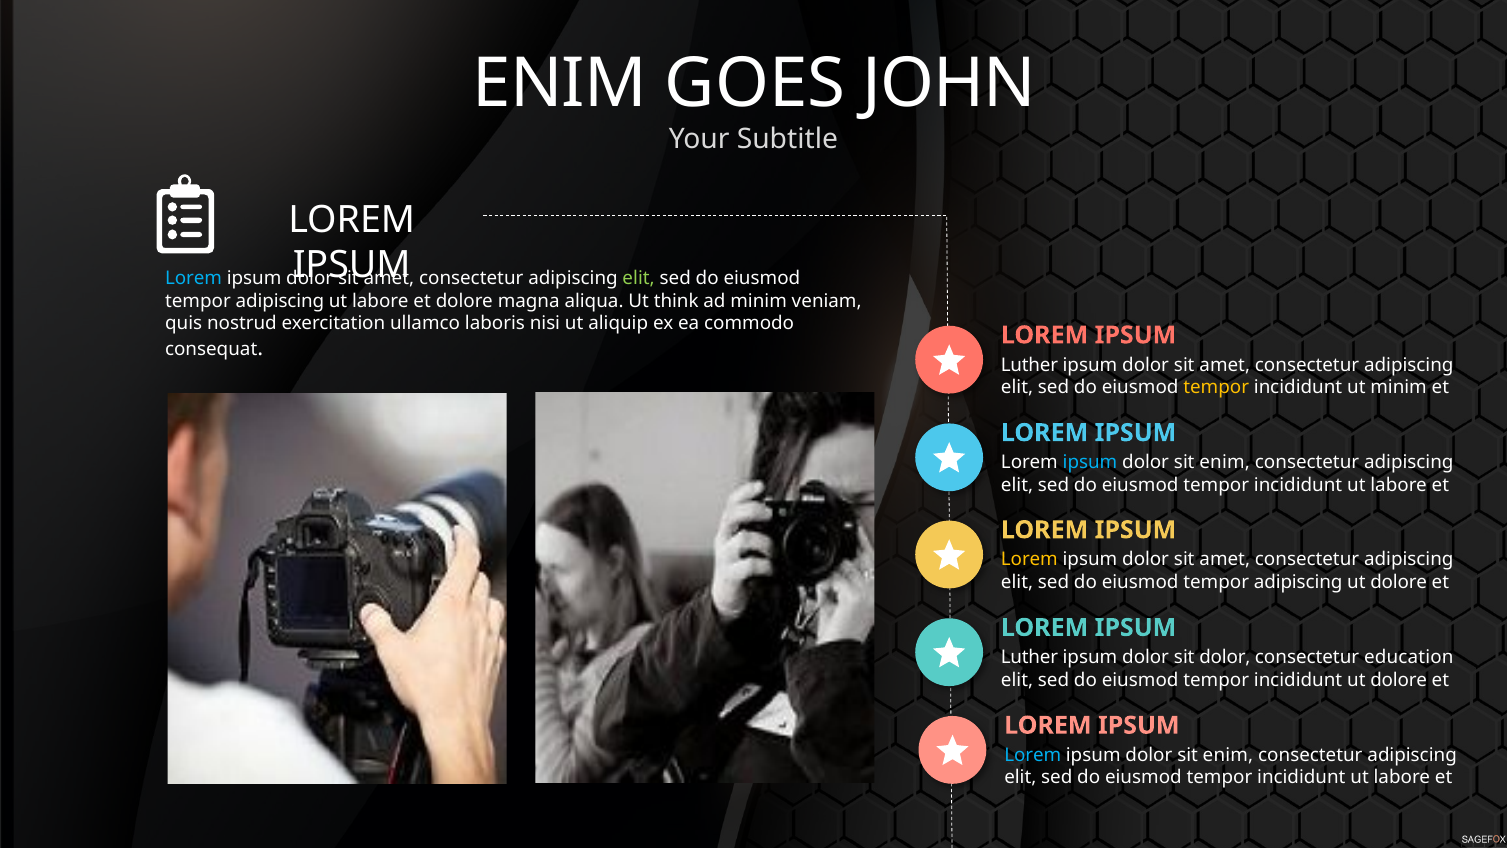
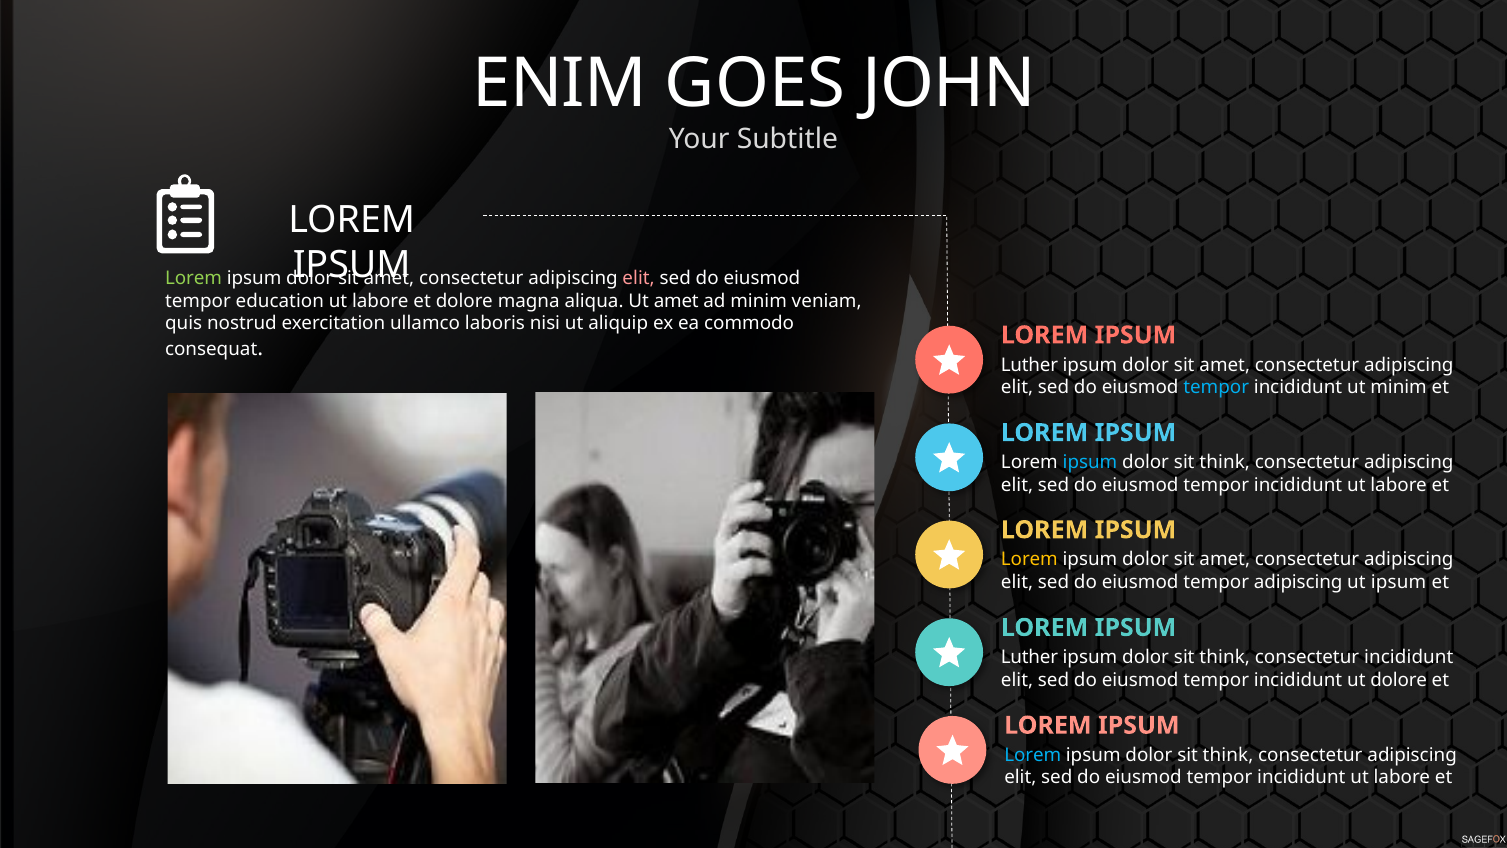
Lorem colour: light blue -> light green (194, 278)
elit colour: light green -> pink (639, 278)
adipiscing: adipiscing -> education (280, 301)
Ut think: think -> amet (676, 301)
tempor colour: yellow -> light blue (1216, 387)
enim: enim -> think (1225, 462)
dolore: dolore -> ipsum (1398, 582)
dolor: dolor -> think (1225, 657)
consectetur education: education -> incididunt (1409, 657)
enim: enim -> think (1228, 755)
